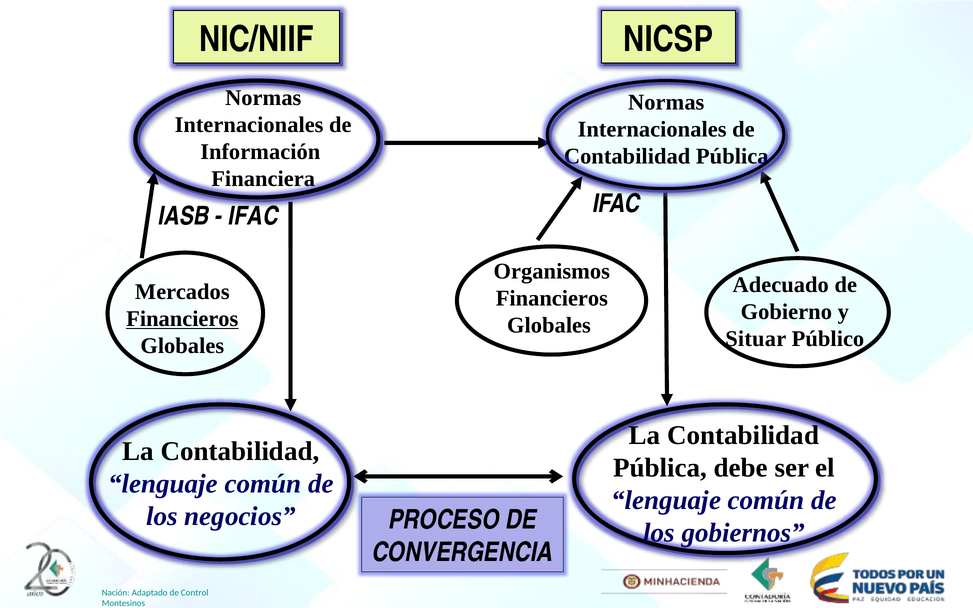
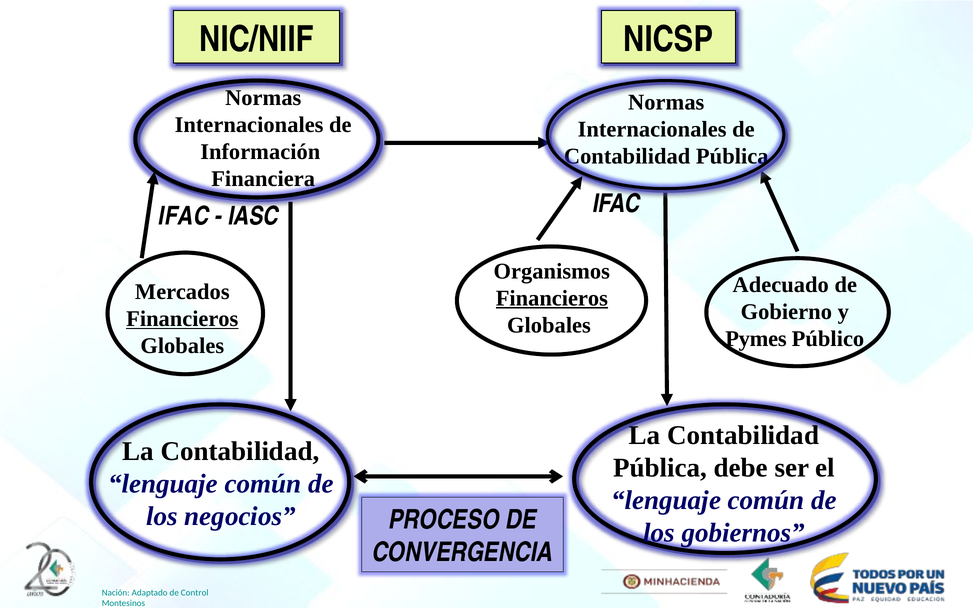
IASB: IASB -> IFAC (184, 216)
IFAC: IFAC -> IASC (253, 216)
Financieros underline: none -> present (552, 298)
Situar: Situar -> Pymes (756, 339)
